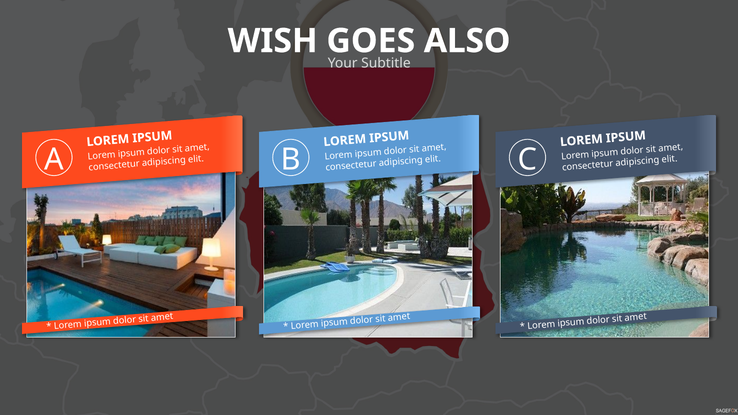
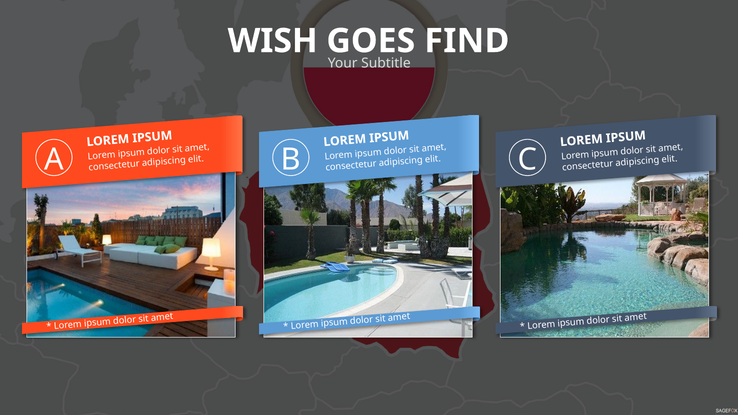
ALSO: ALSO -> FIND (467, 41)
